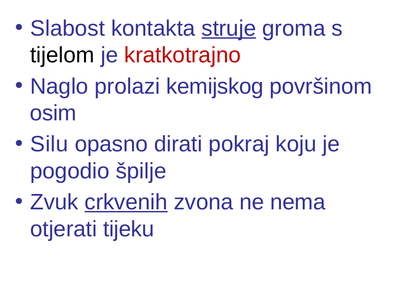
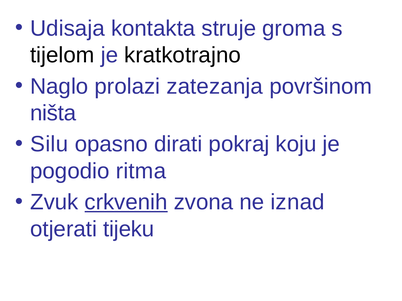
Slabost: Slabost -> Udisaja (67, 28)
struje underline: present -> none (229, 28)
kratkotrajno colour: red -> black (183, 55)
kemijskog: kemijskog -> zatezanja (215, 86)
osim: osim -> ništa (53, 113)
špilje: špilje -> ritma (141, 171)
nema: nema -> iznad (298, 203)
